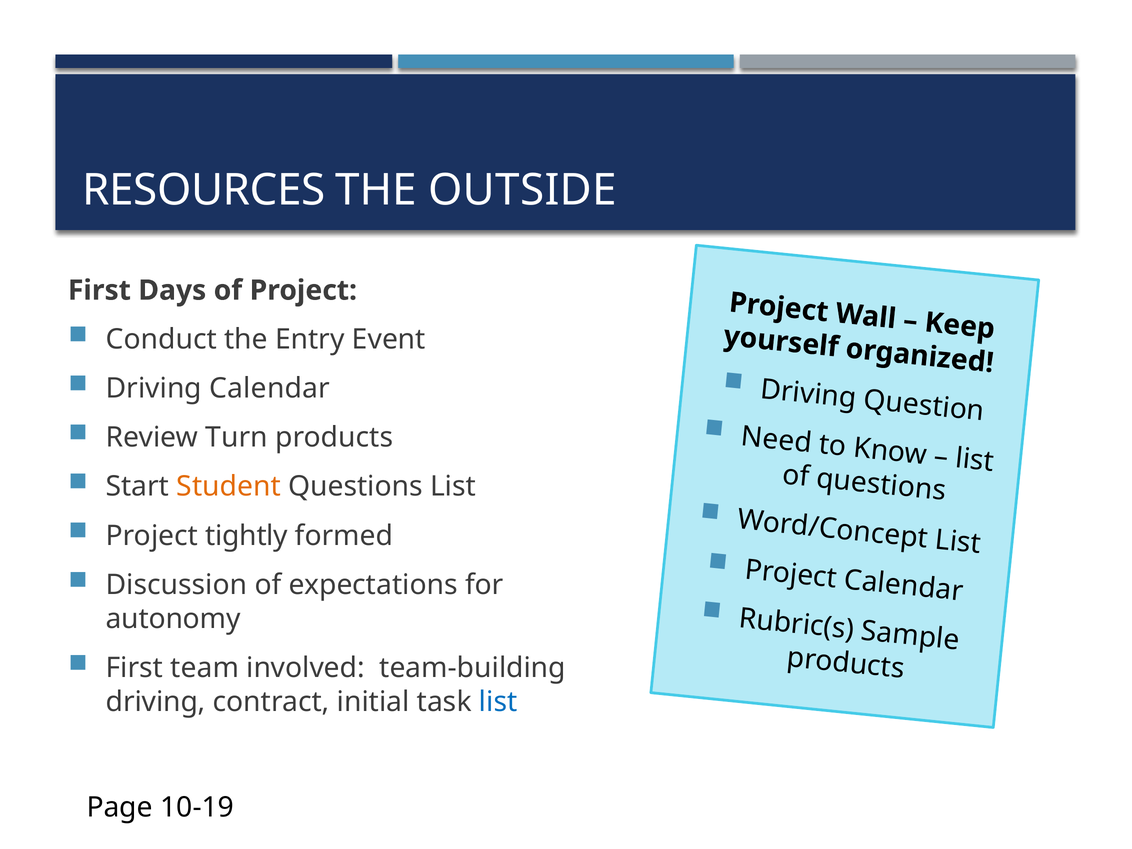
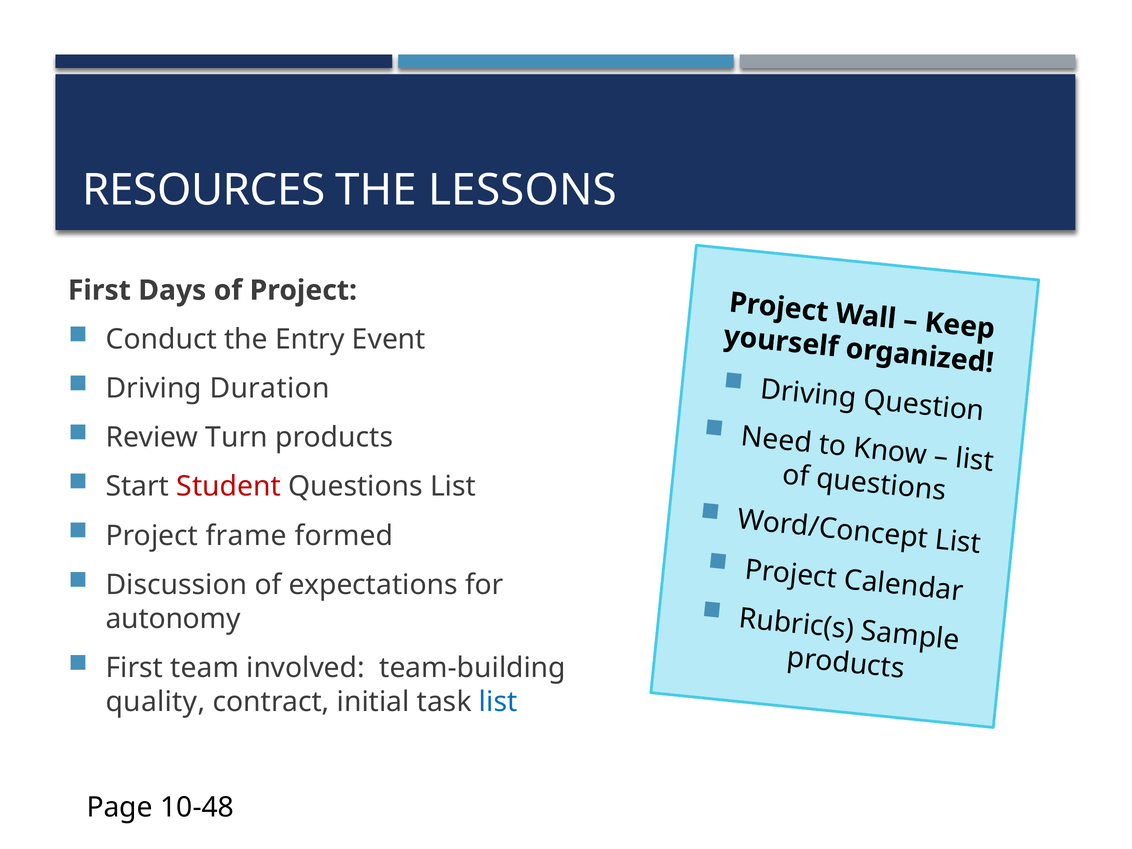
OUTSIDE: OUTSIDE -> LESSONS (523, 190)
Driving Calendar: Calendar -> Duration (270, 389)
Student colour: orange -> red (229, 487)
tightly: tightly -> frame (246, 536)
driving: driving -> quality (155, 702)
10-19: 10-19 -> 10-48 (197, 807)
